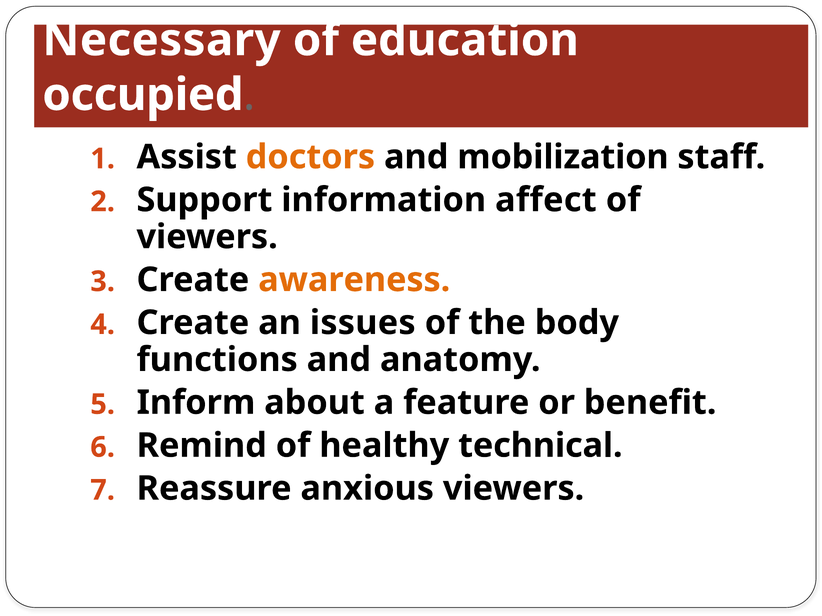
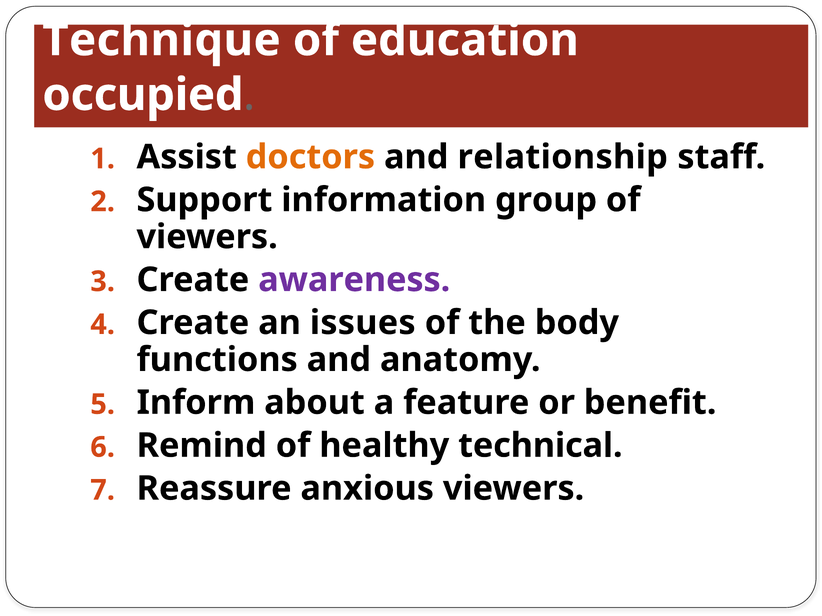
Necessary: Necessary -> Technique (162, 40)
mobilization: mobilization -> relationship (563, 157)
affect: affect -> group (546, 200)
awareness colour: orange -> purple (354, 280)
